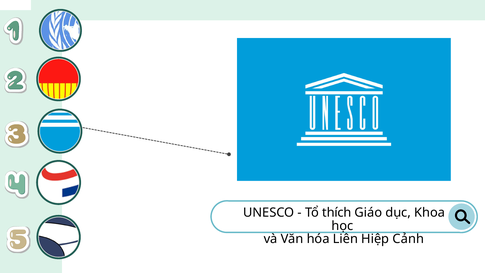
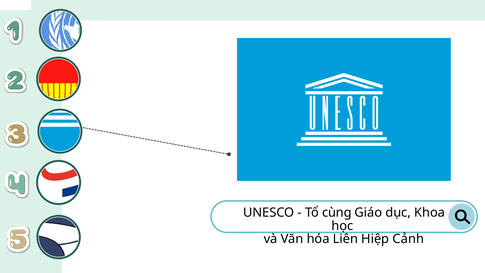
thích: thích -> cùng (337, 213)
